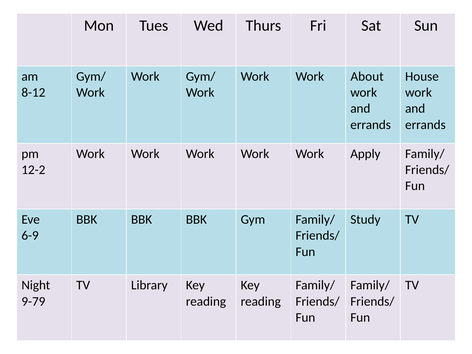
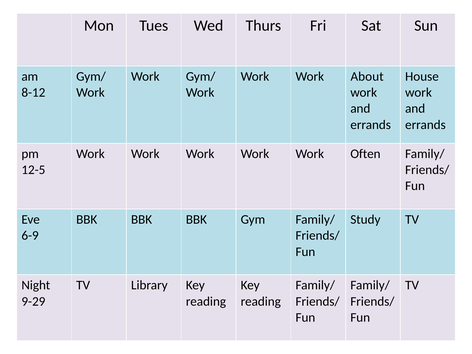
Apply: Apply -> Often (365, 154)
12-2: 12-2 -> 12-5 (33, 170)
9-79: 9-79 -> 9-29 (33, 301)
